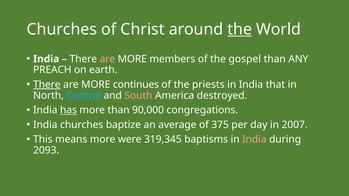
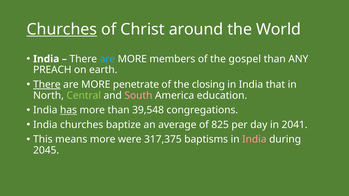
Churches underline: none -> present (62, 29)
the underline: present -> none (240, 29)
are colour: pink -> light blue (107, 59)
continues: continues -> penetrate (136, 85)
priests: priests -> closing (208, 85)
Central colour: light blue -> light green (84, 96)
destroyed: destroyed -> education (222, 96)
90,000: 90,000 -> 39,548 (148, 110)
375: 375 -> 825 (220, 125)
2007: 2007 -> 2041 (295, 125)
319,345: 319,345 -> 317,375 (163, 140)
2093: 2093 -> 2045 (46, 151)
